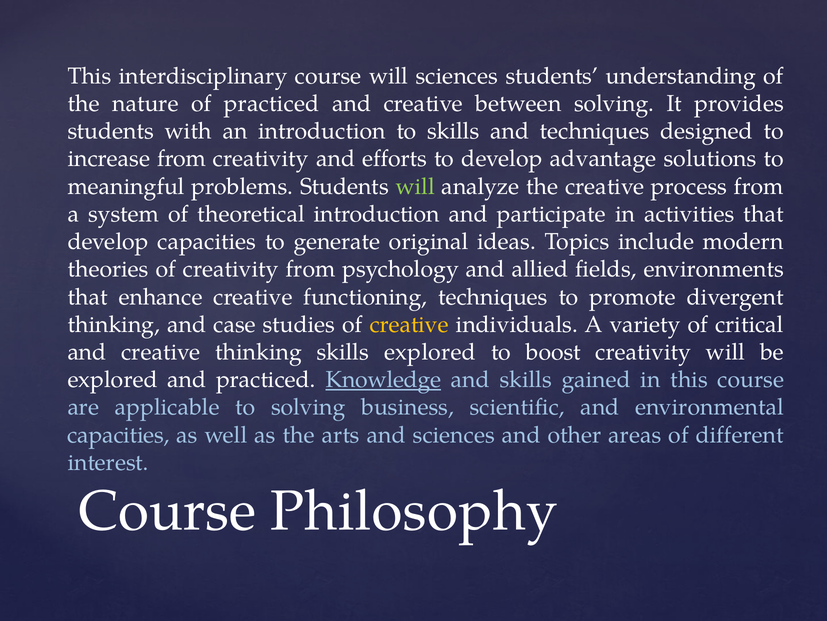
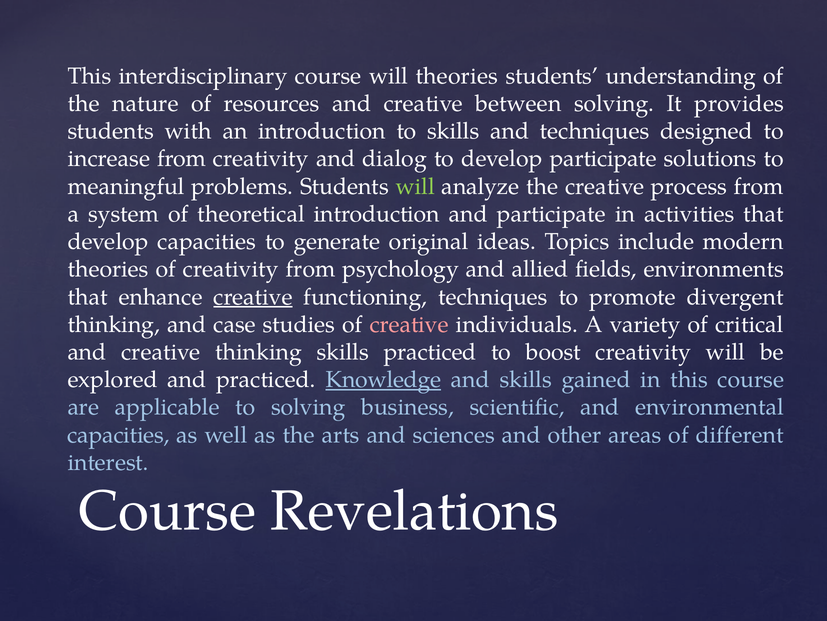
will sciences: sciences -> theories (457, 76)
of practiced: practiced -> resources (272, 104)
efforts: efforts -> dialog (395, 159)
develop advantage: advantage -> participate (603, 159)
creative underline: none -> present (253, 297)
creative colour: yellow -> pink (409, 324)
skills explored: explored -> practiced (430, 352)
Philosophy: Philosophy -> Revelations (414, 510)
